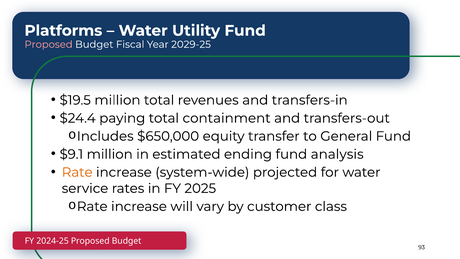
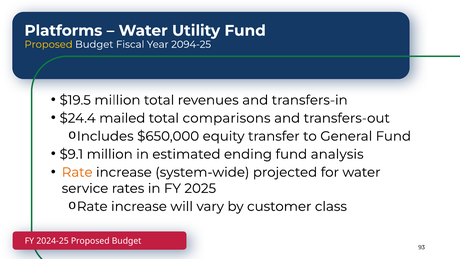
Proposed colour: pink -> yellow (49, 44)
2029-25: 2029-25 -> 2094-25 (191, 44)
paying: paying -> mailed (122, 118)
containment: containment -> comparisons (227, 118)
